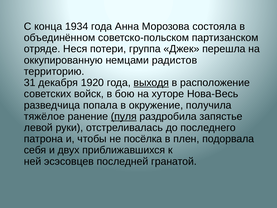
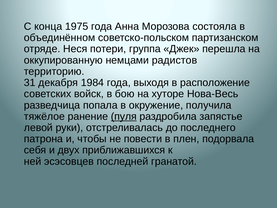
1934: 1934 -> 1975 (77, 26)
1920: 1920 -> 1984 (92, 83)
выходя underline: present -> none (151, 83)
посёлка: посёлка -> повести (143, 139)
